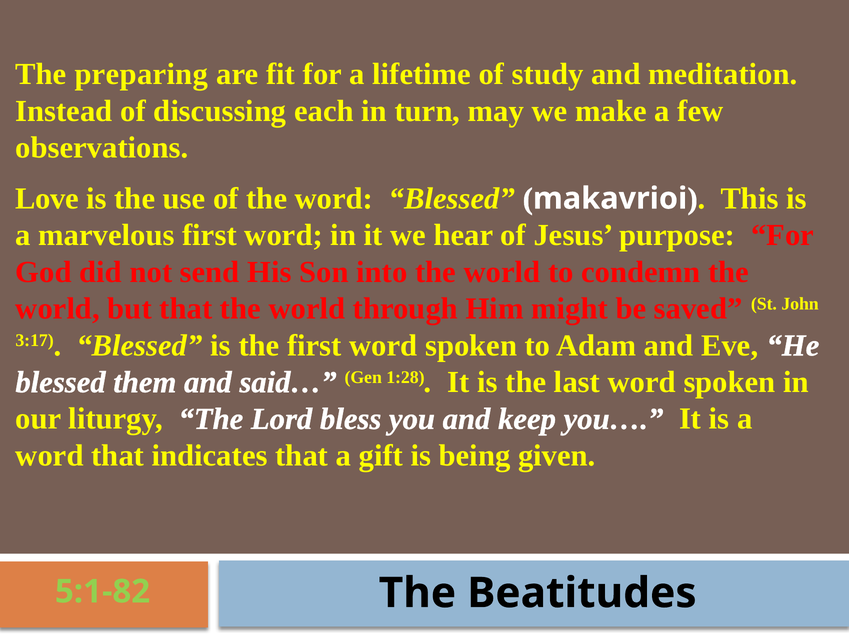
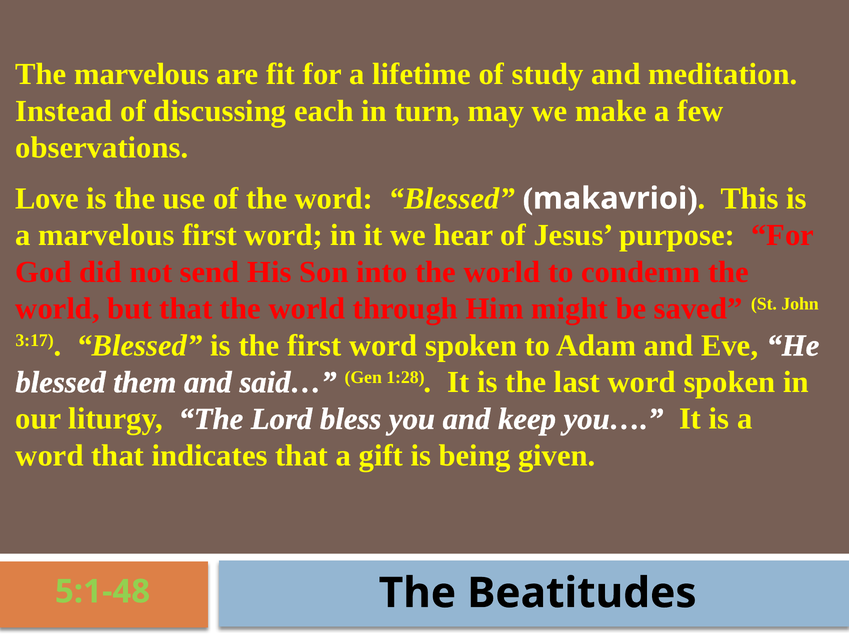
The preparing: preparing -> marvelous (142, 74)
5:1-82: 5:1-82 -> 5:1-48 (103, 592)
